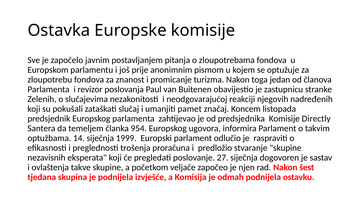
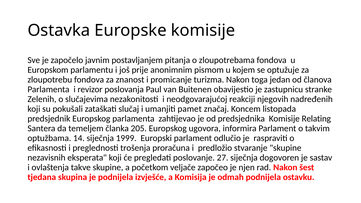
Directly: Directly -> Relating (316, 119)
954: 954 -> 205 (139, 128)
